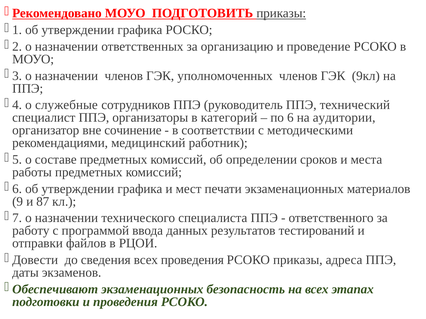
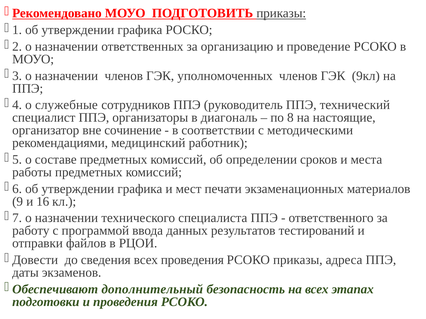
категорий: категорий -> диагональ (229, 118)
6: 6 -> 8 (290, 118)
аудитории: аудитории -> настоящие (344, 118)
87: 87 -> 16 (43, 202)
экзаменационных: экзаменационных -> дополнительный (152, 290)
